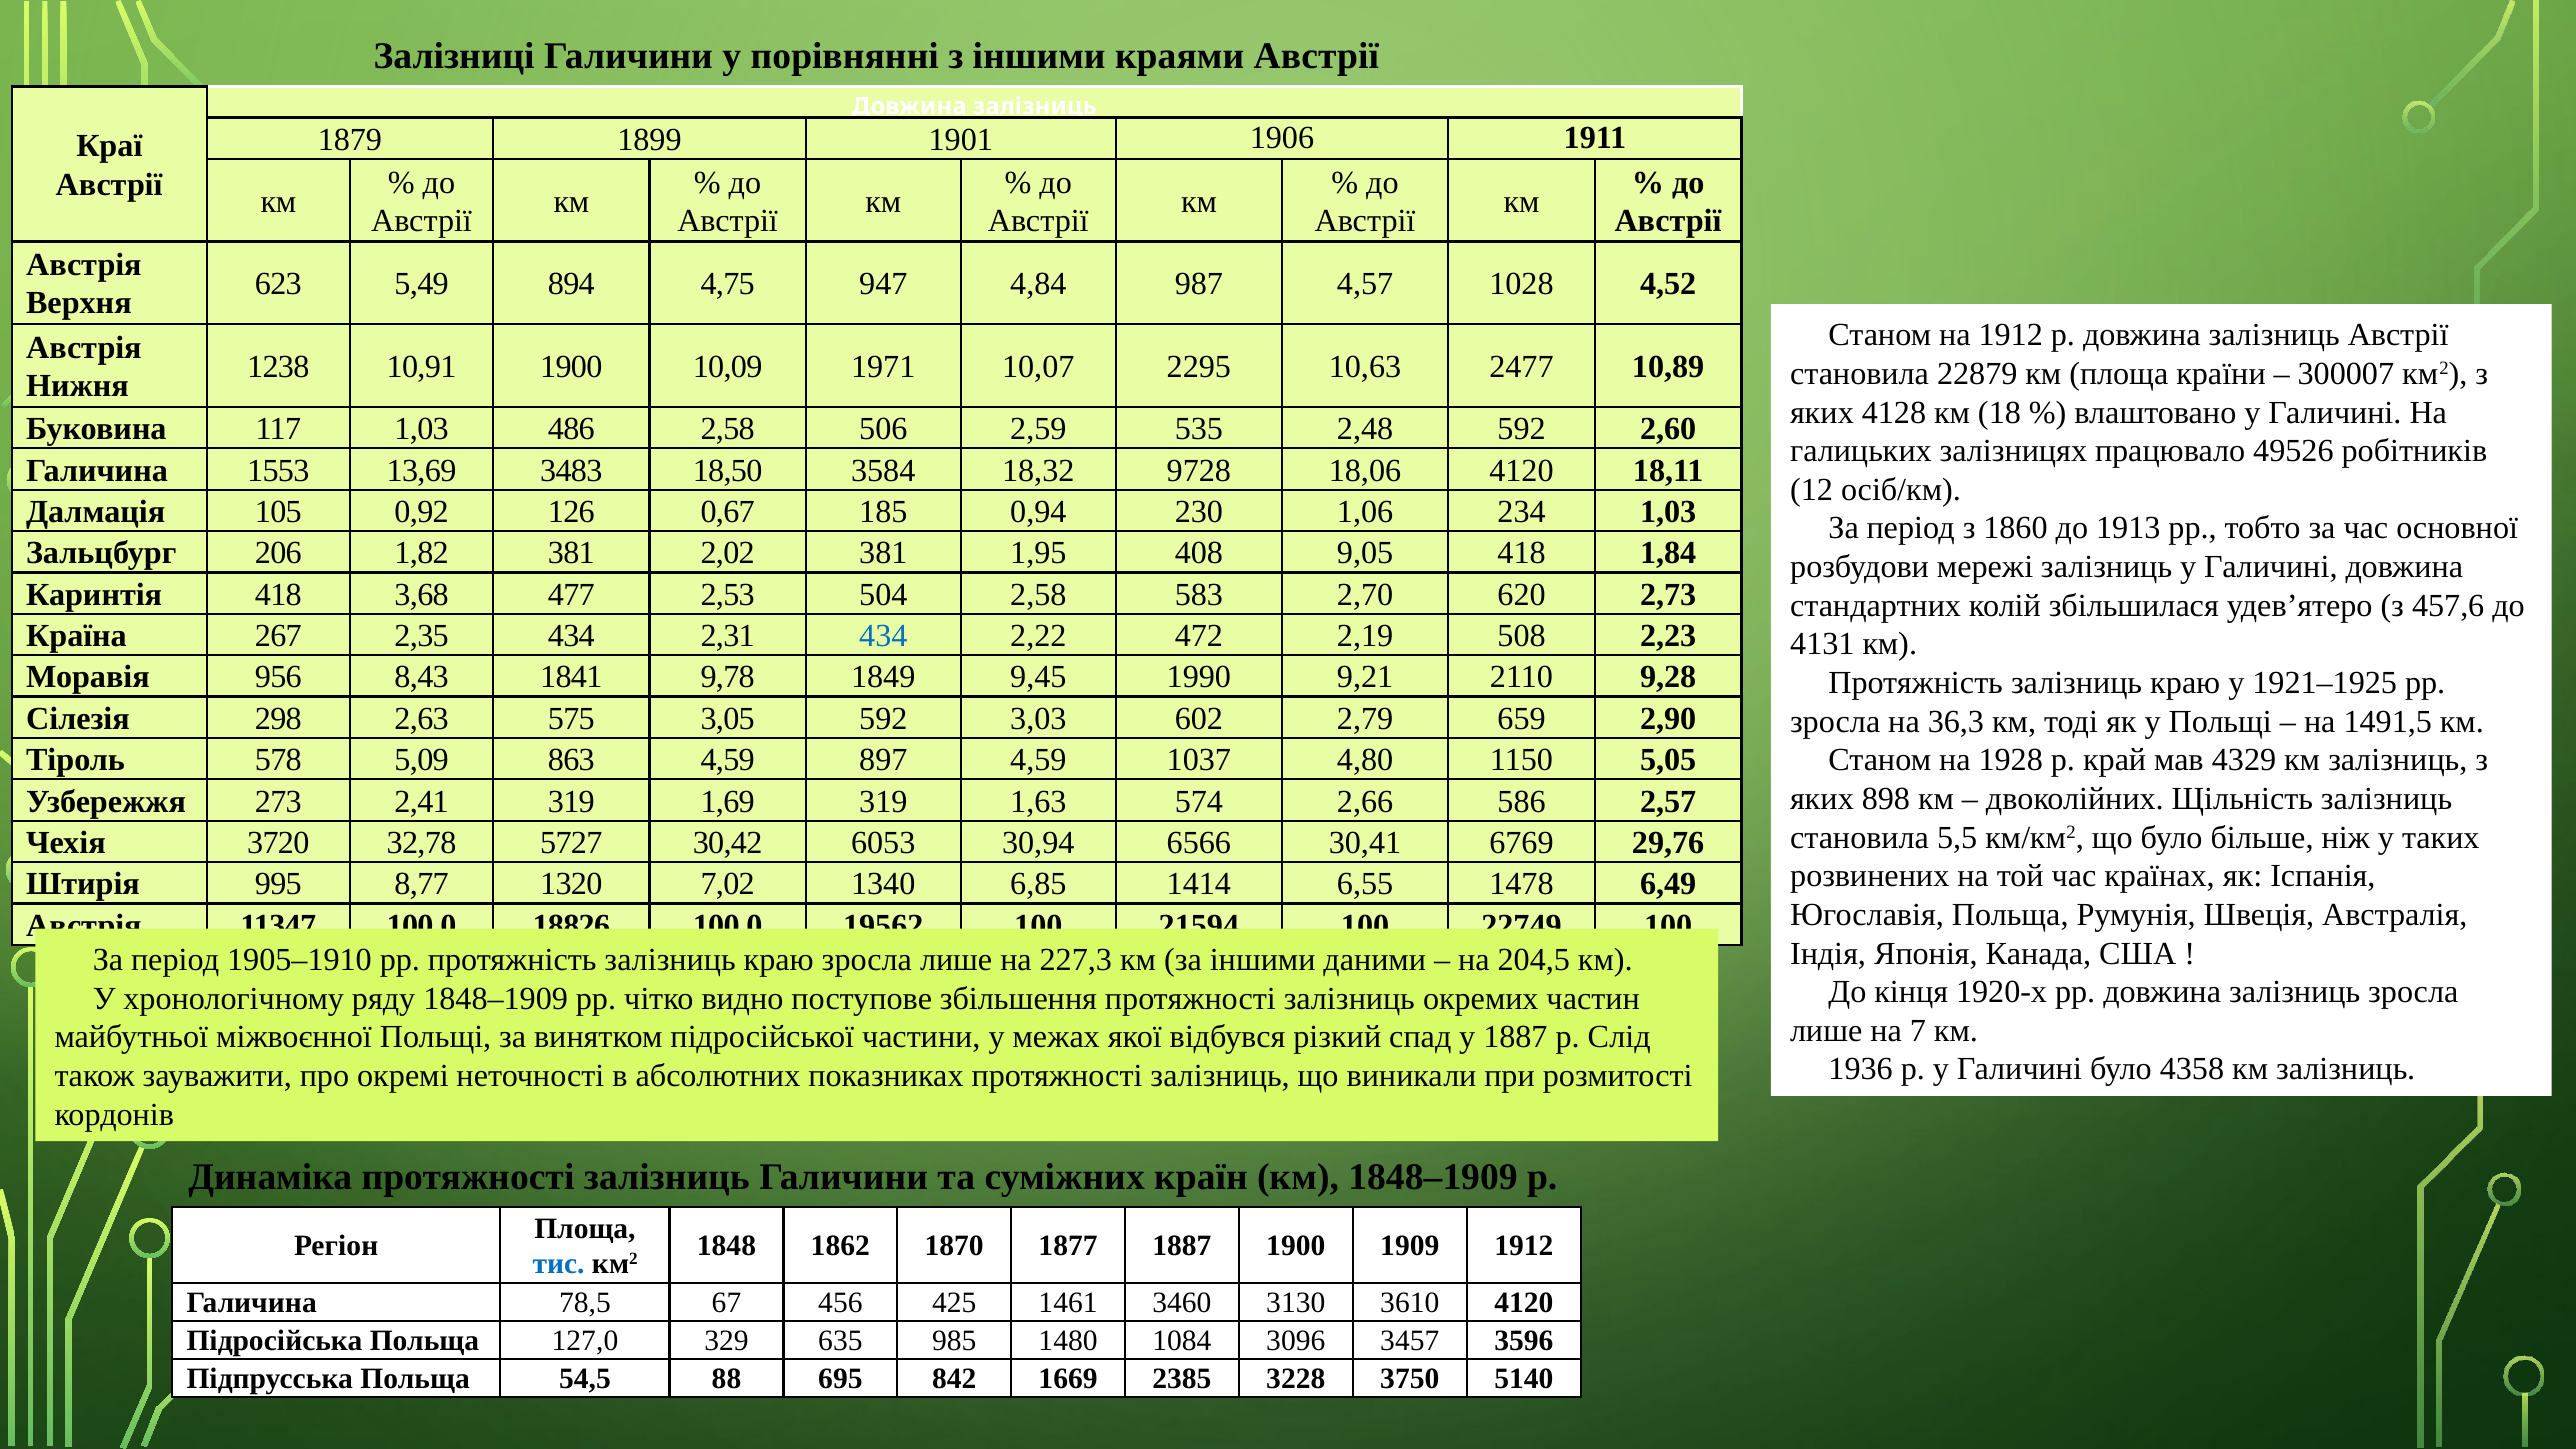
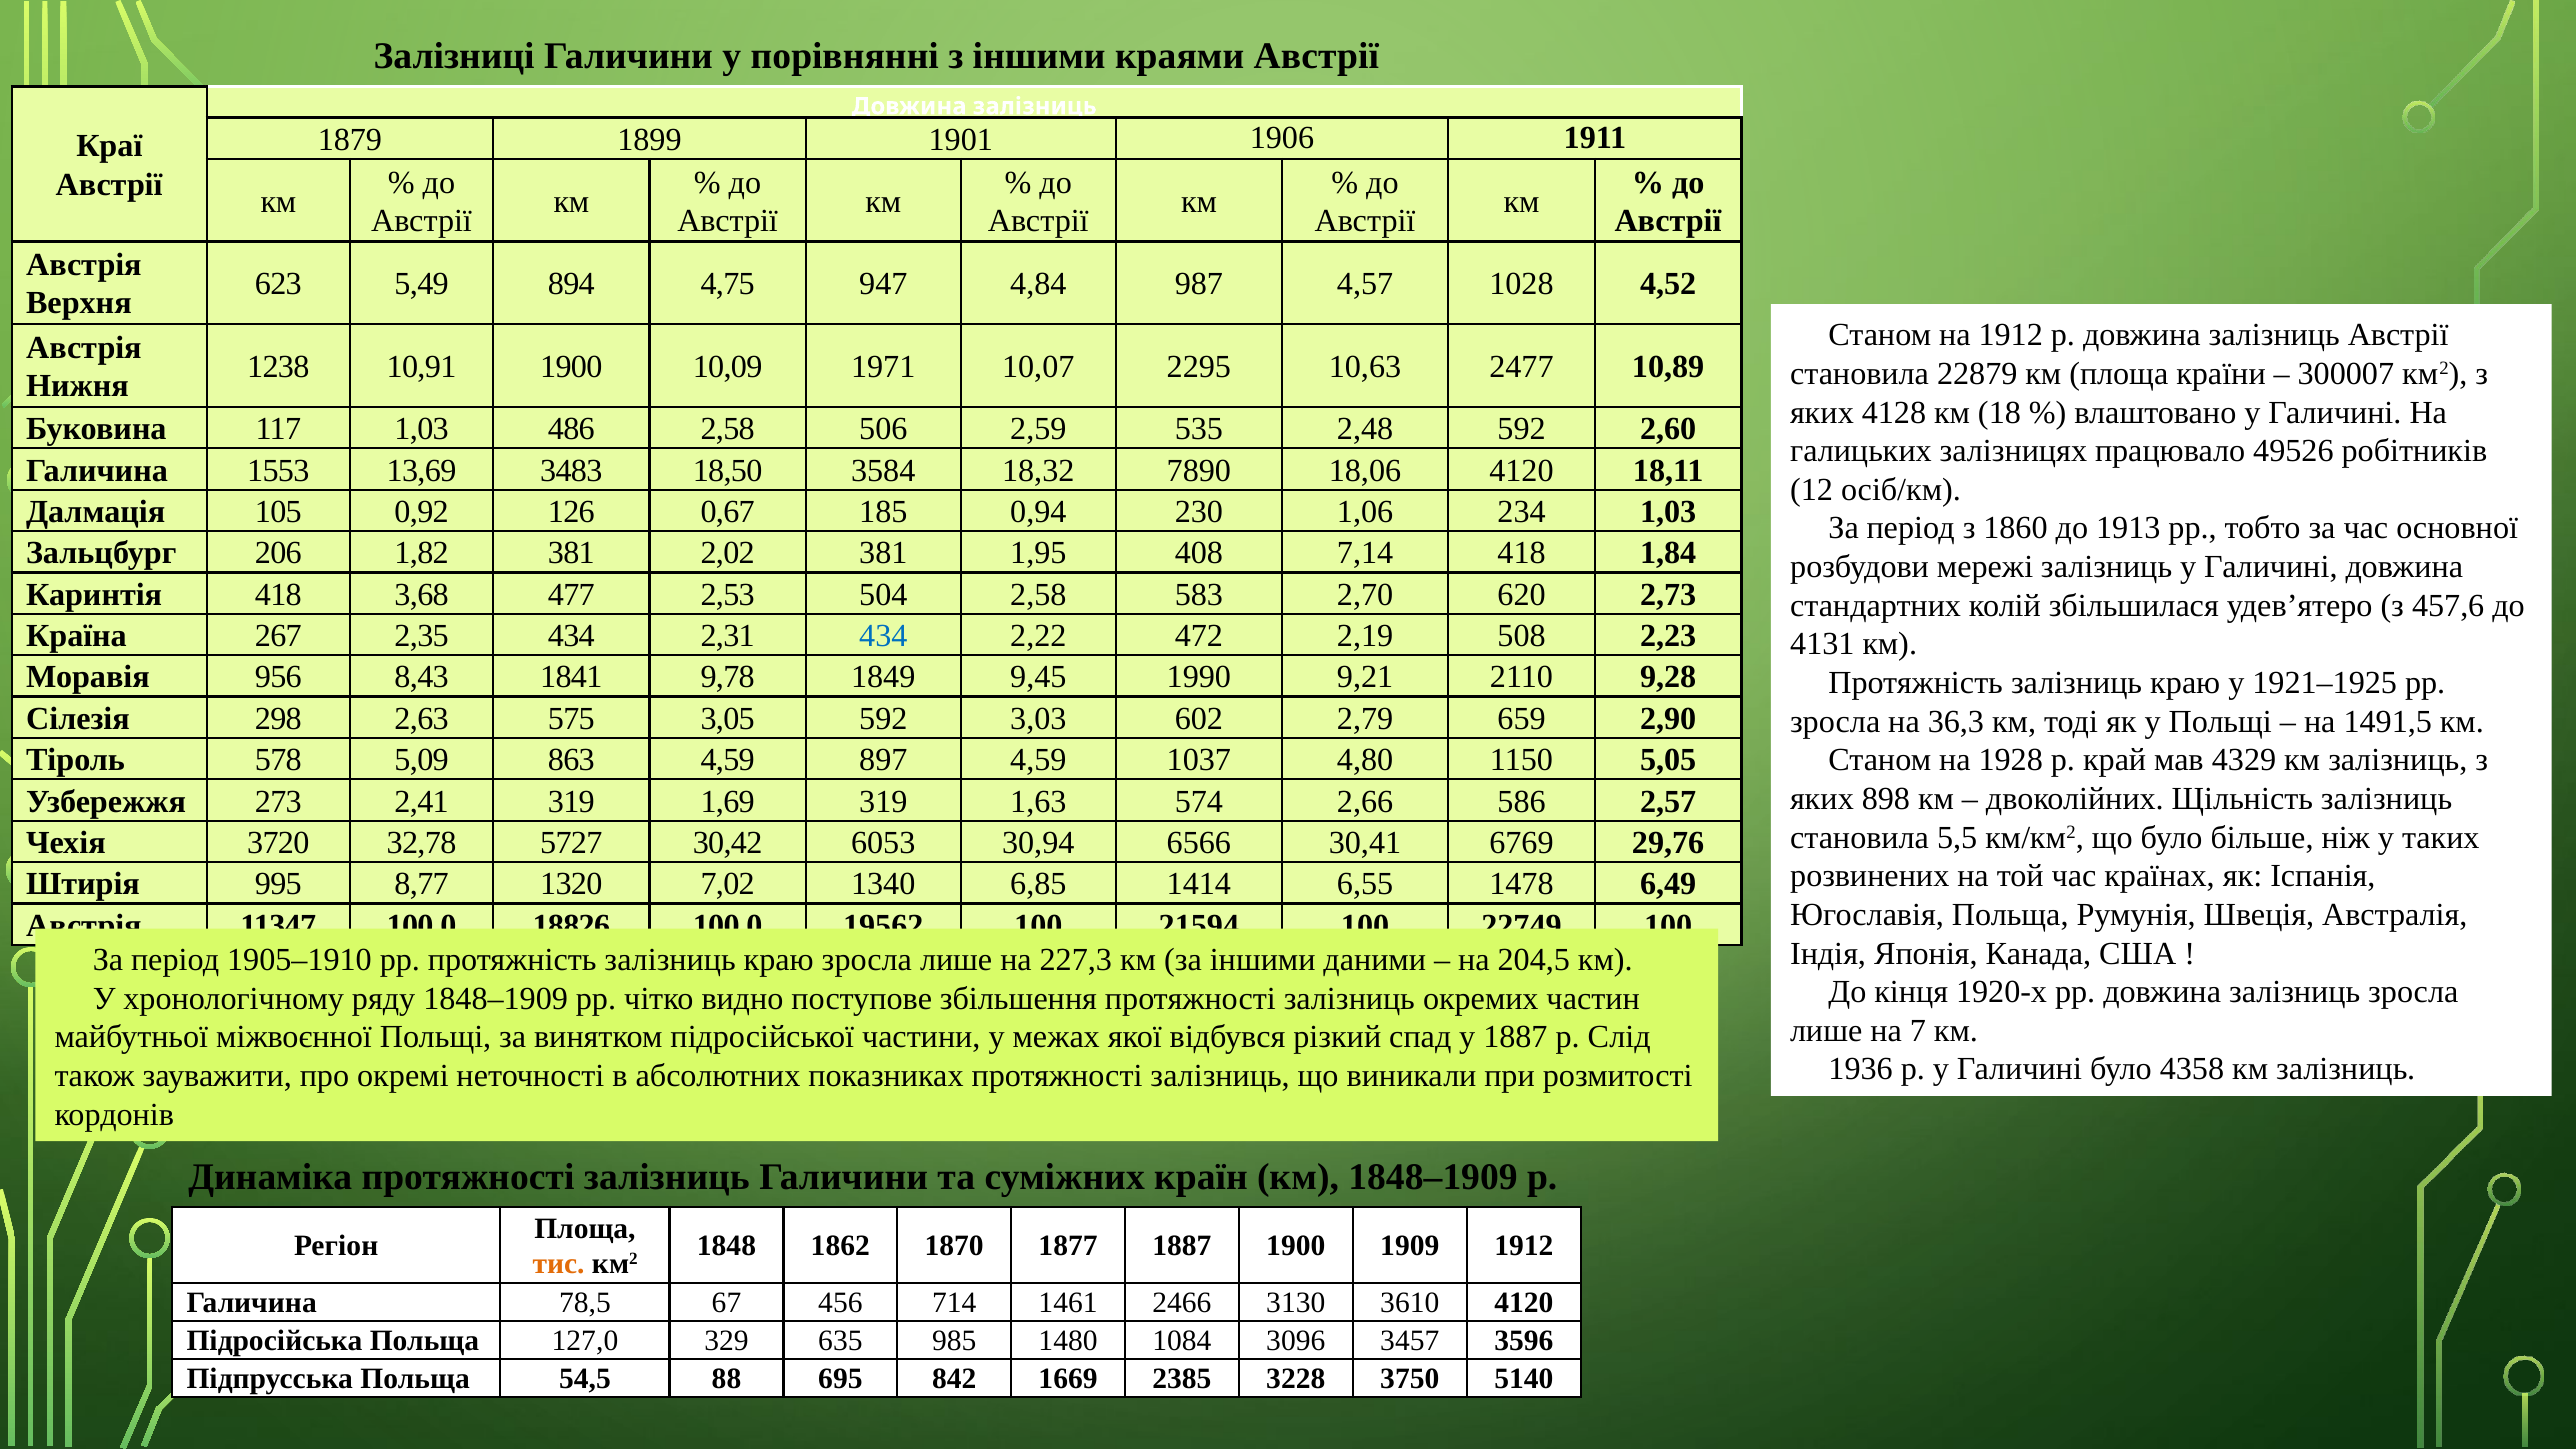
9728: 9728 -> 7890 (1199, 470)
9,05: 9,05 -> 7,14 (1365, 553)
тис colour: blue -> orange (559, 1264)
425: 425 -> 714 (954, 1303)
3460: 3460 -> 2466 (1182, 1303)
